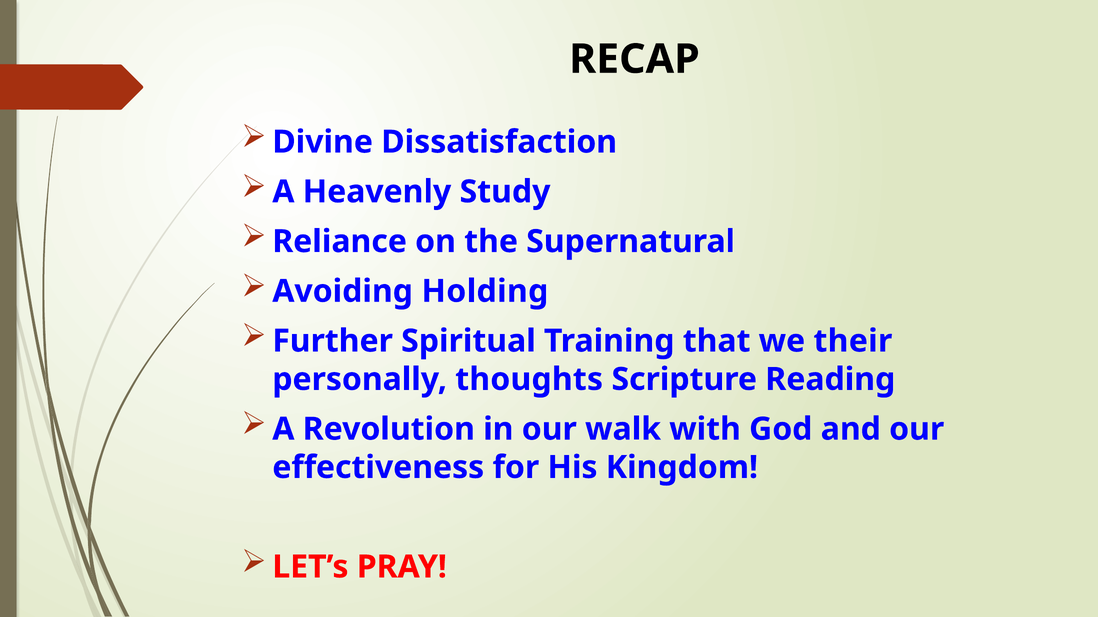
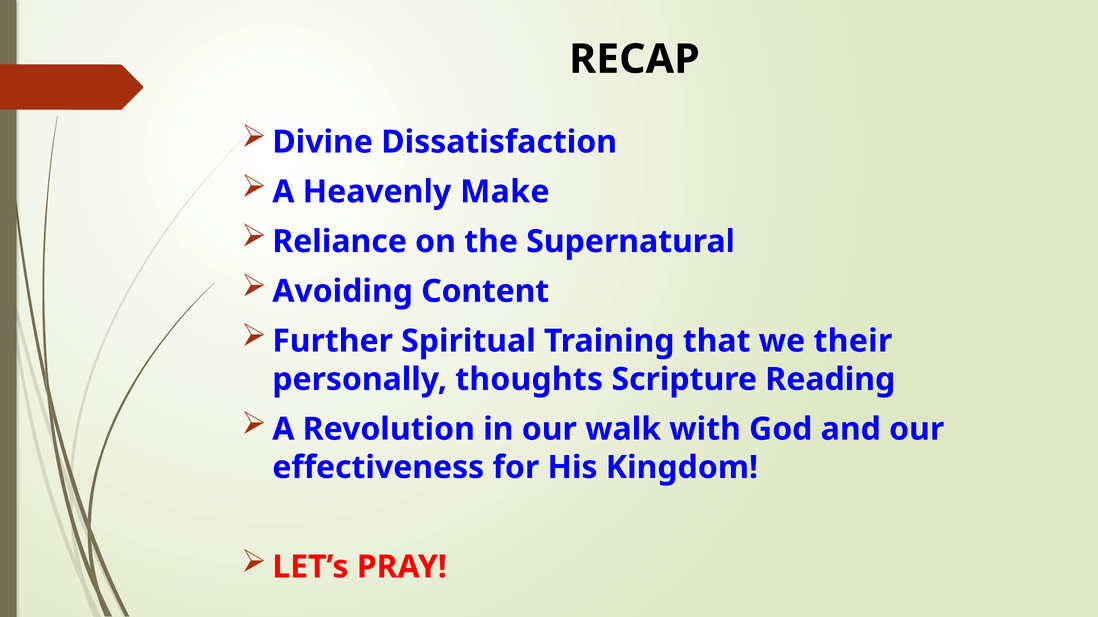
Study: Study -> Make (505, 192)
Holding: Holding -> Content (485, 292)
